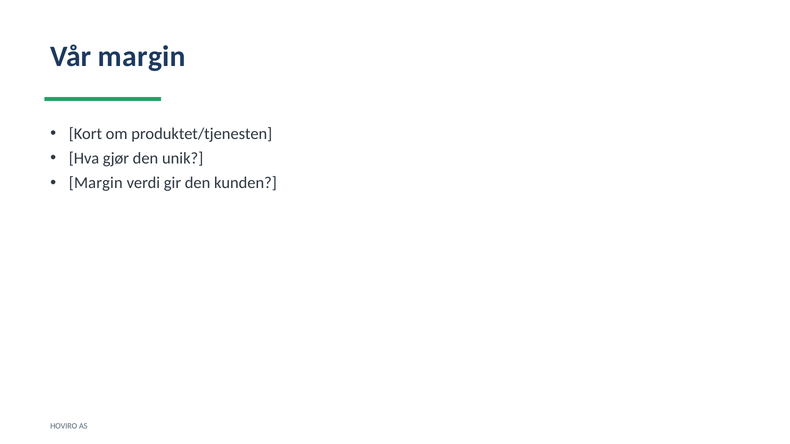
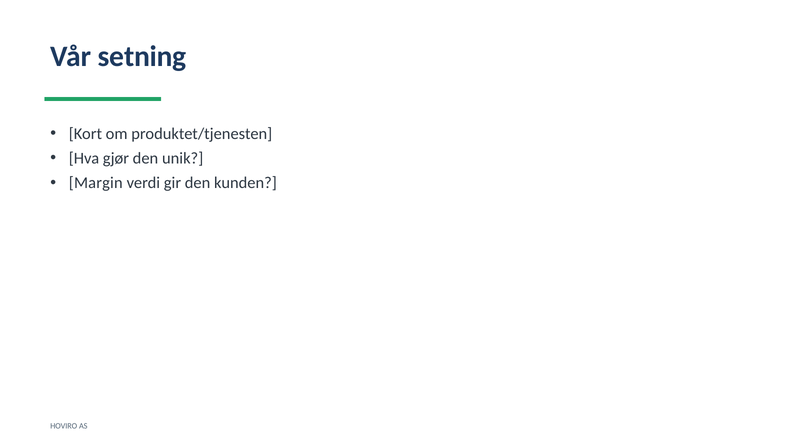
Vår margin: margin -> setning (142, 56)
